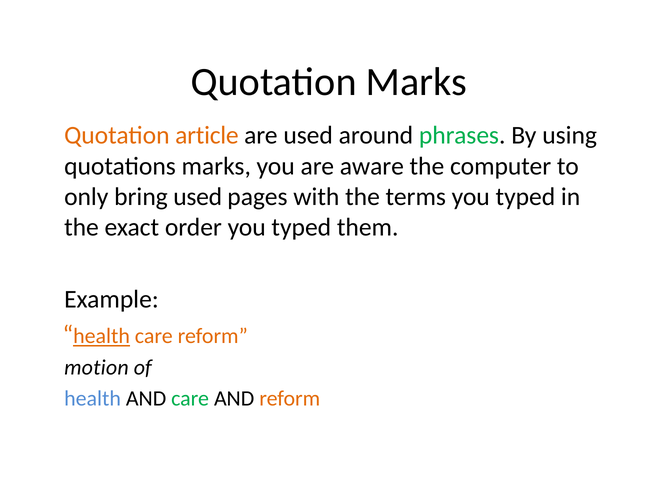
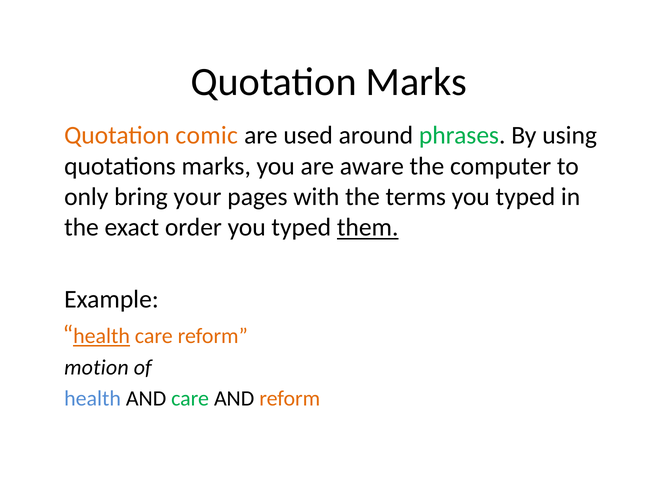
article: article -> comic (207, 136)
bring used: used -> your (197, 197)
them underline: none -> present (368, 228)
